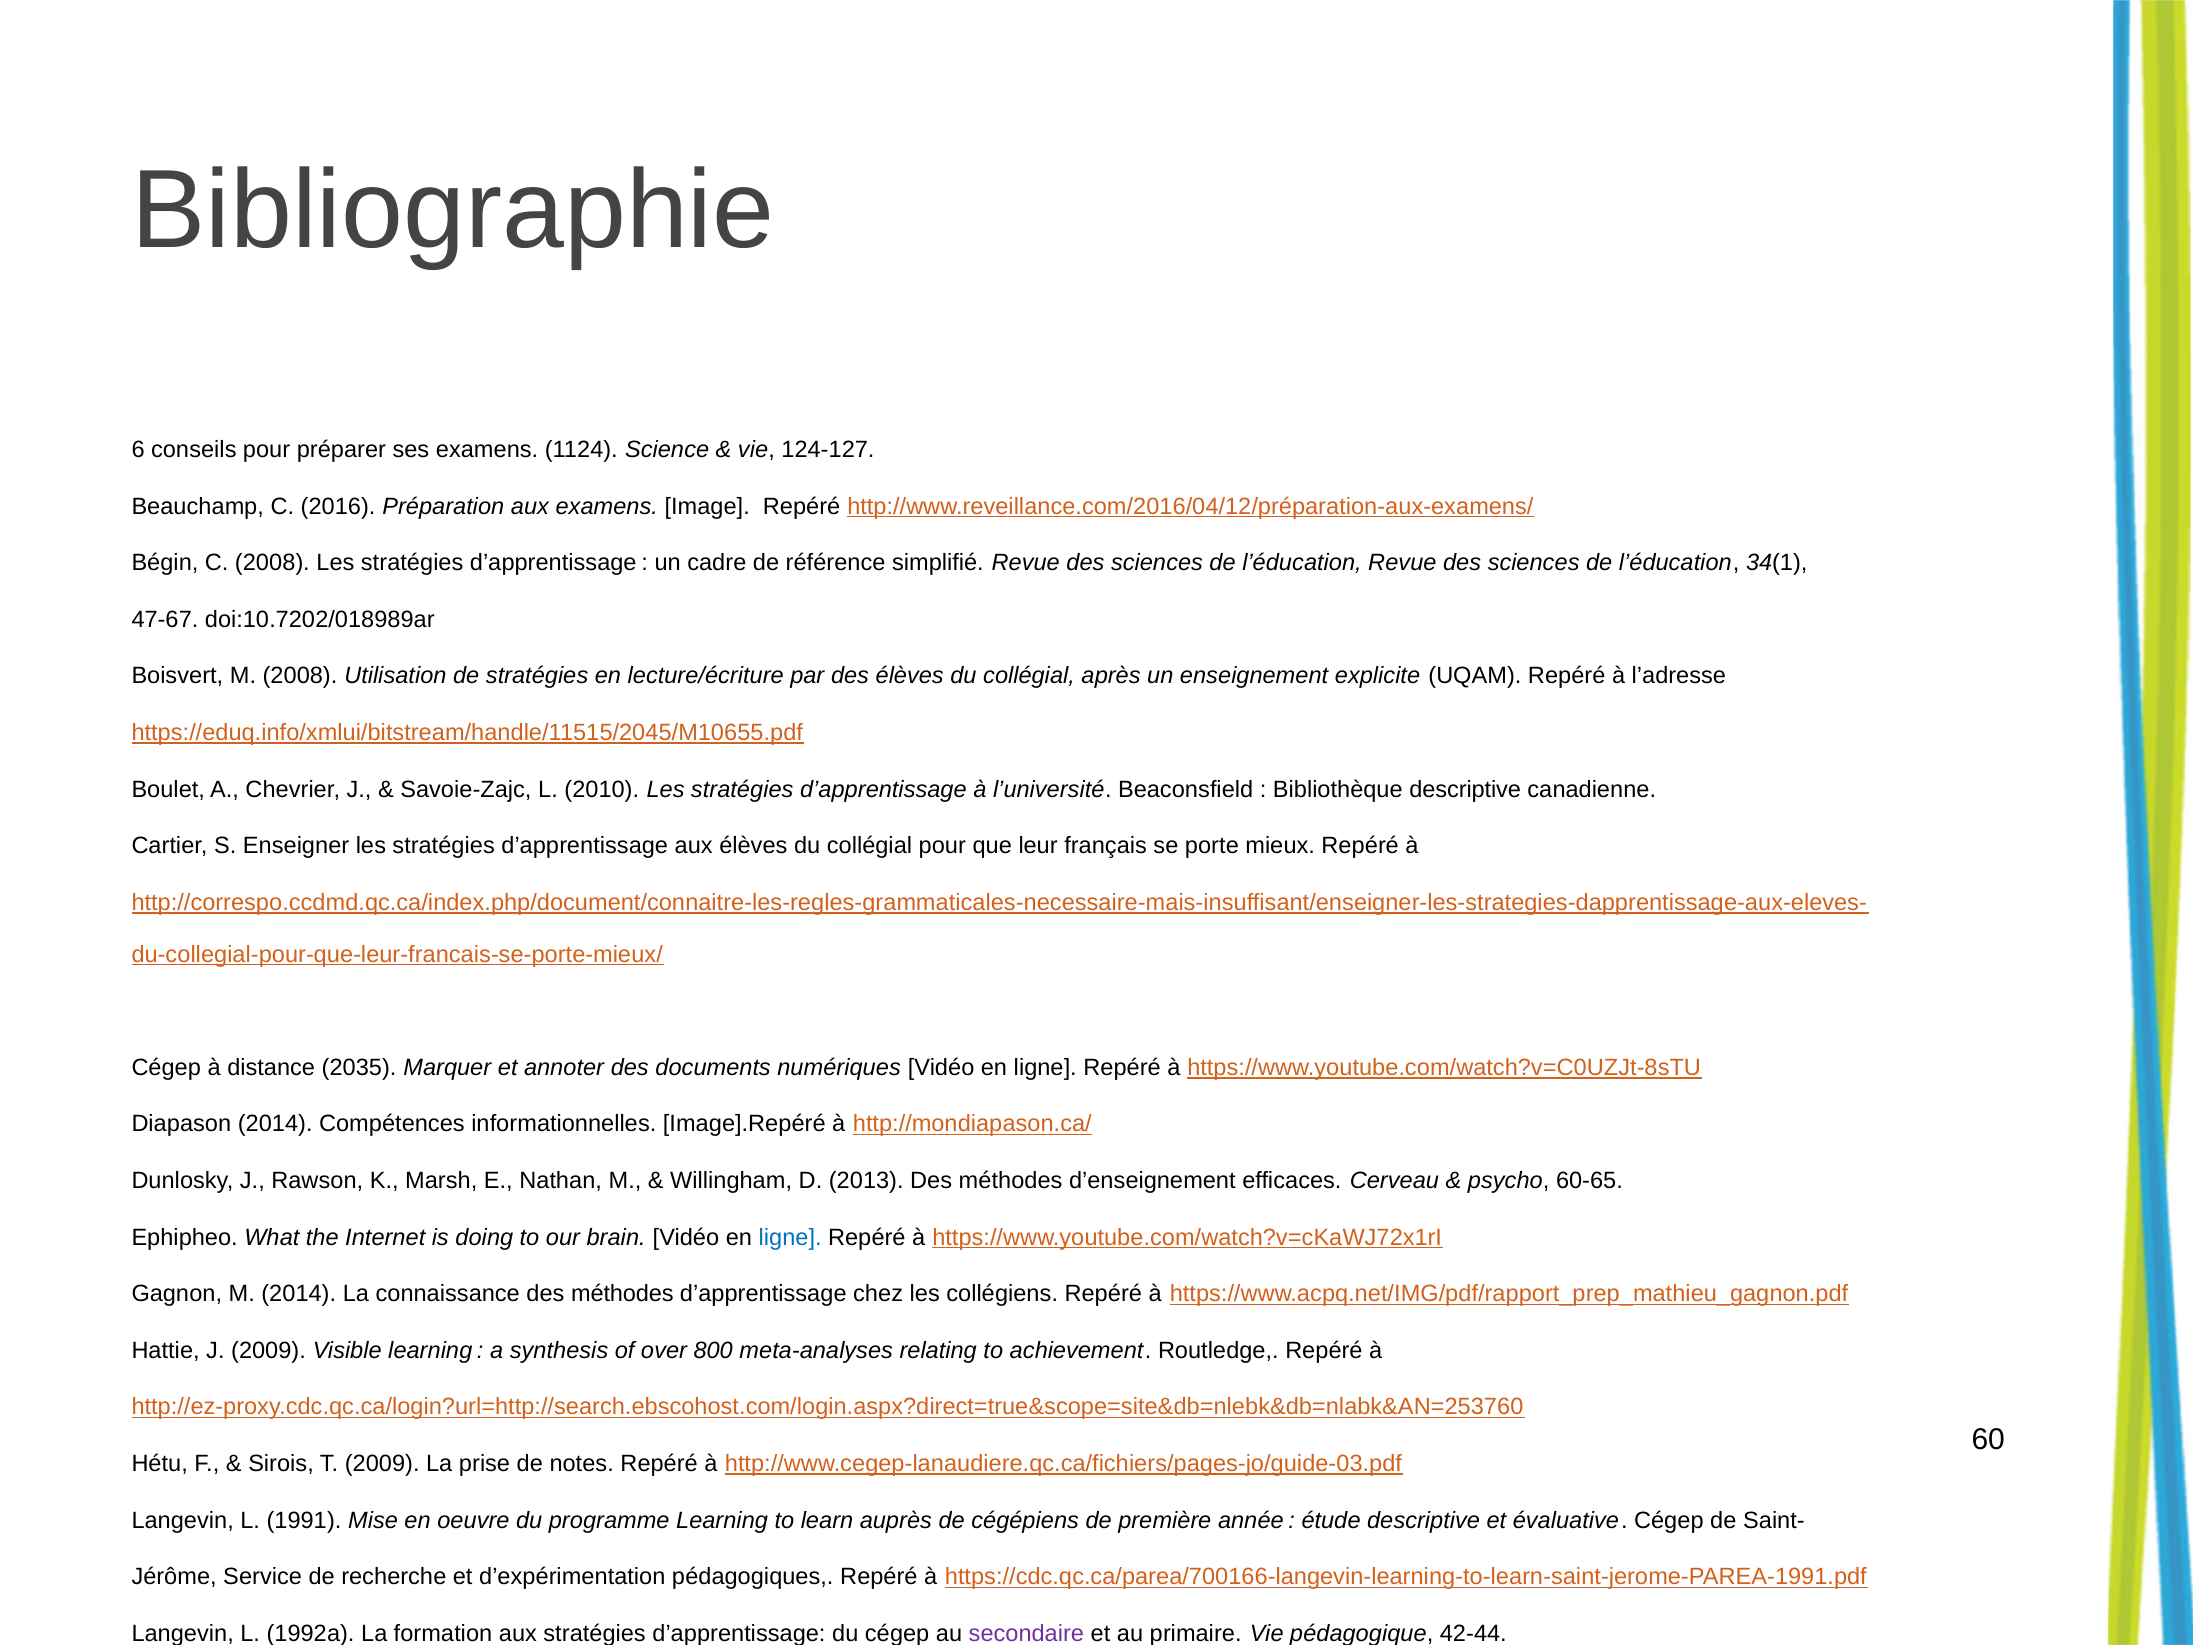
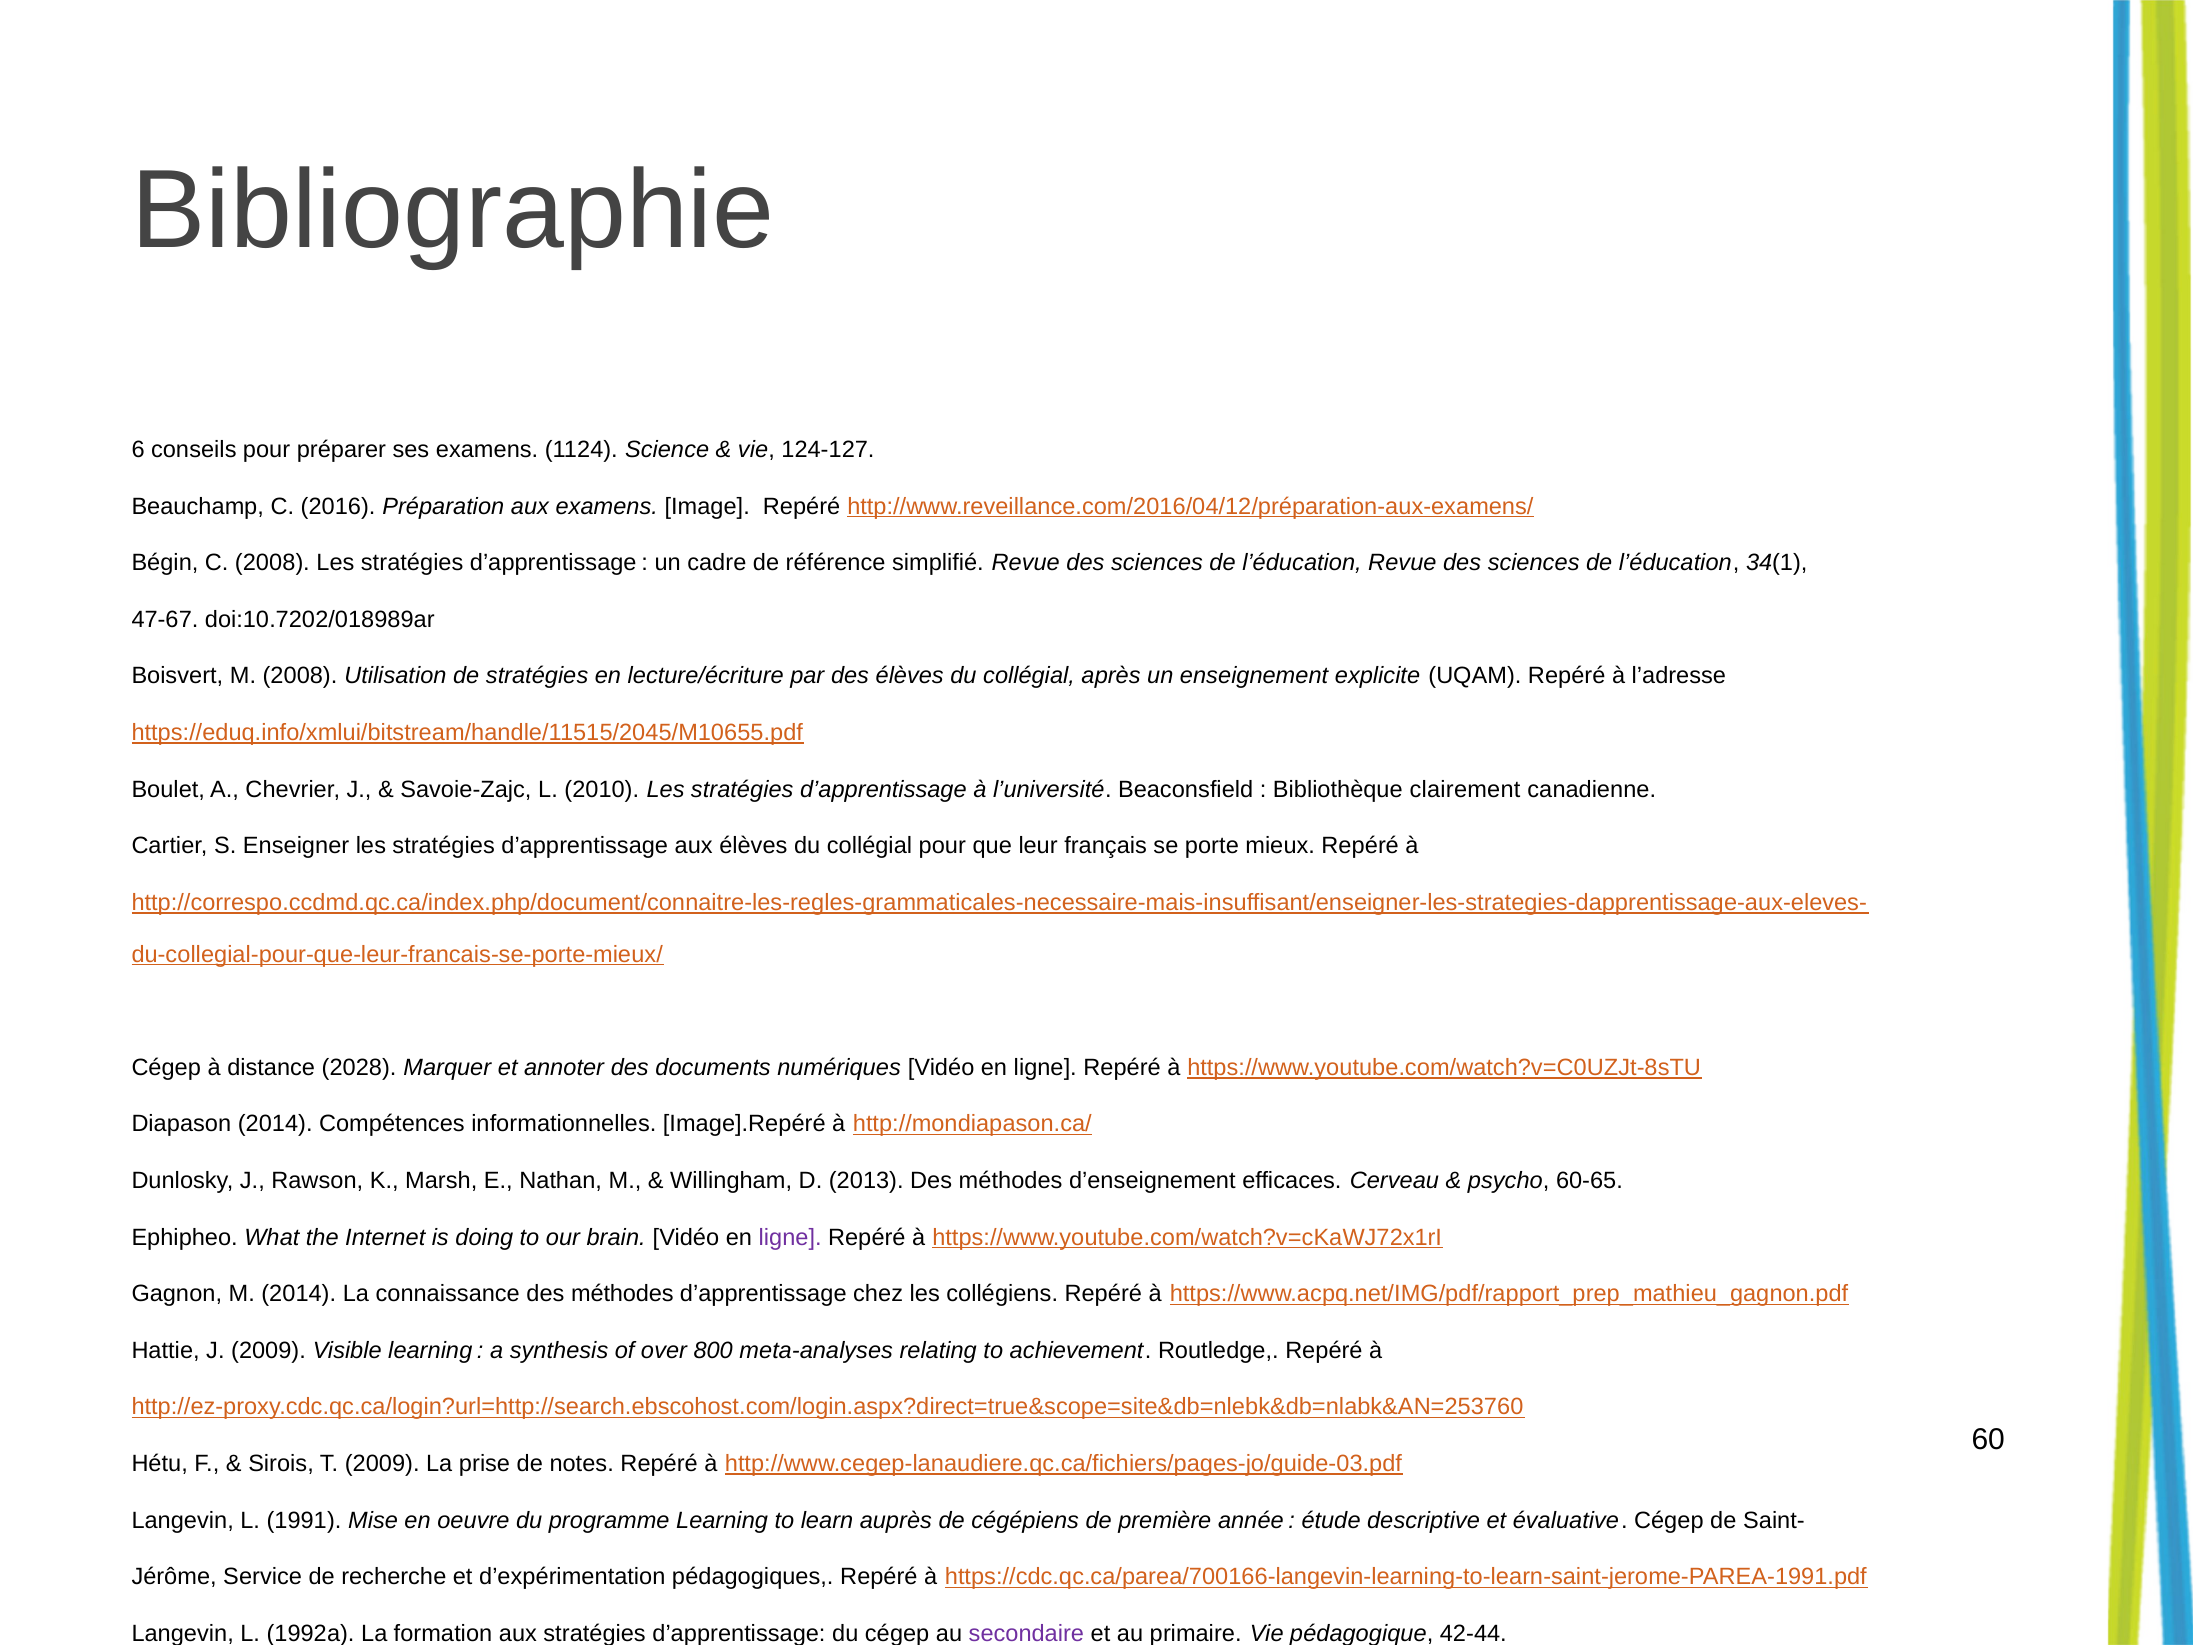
Bibliothèque descriptive: descriptive -> clairement (1465, 789)
2035: 2035 -> 2028 (359, 1067)
ligne colour: blue -> purple (790, 1237)
